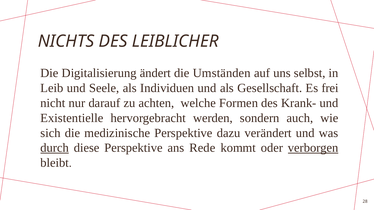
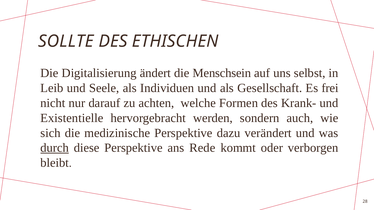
NICHTS: NICHTS -> SOLLTE (66, 41)
LEIBLICHER: LEIBLICHER -> ETHISCHEN (175, 41)
Umständen: Umständen -> Menschsein (222, 73)
verborgen underline: present -> none (313, 148)
